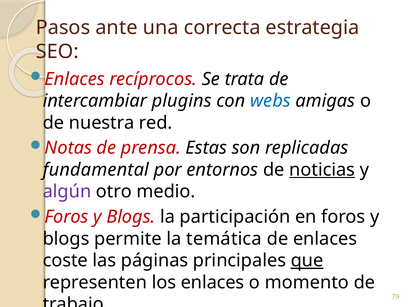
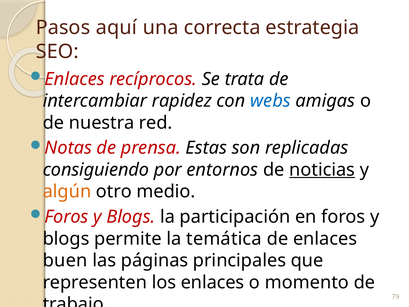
ante: ante -> aquí (116, 28)
plugins: plugins -> rapidez (182, 101)
fundamental: fundamental -> consiguiendo (96, 170)
algún colour: purple -> orange (67, 191)
coste: coste -> buen (65, 260)
que underline: present -> none (307, 260)
